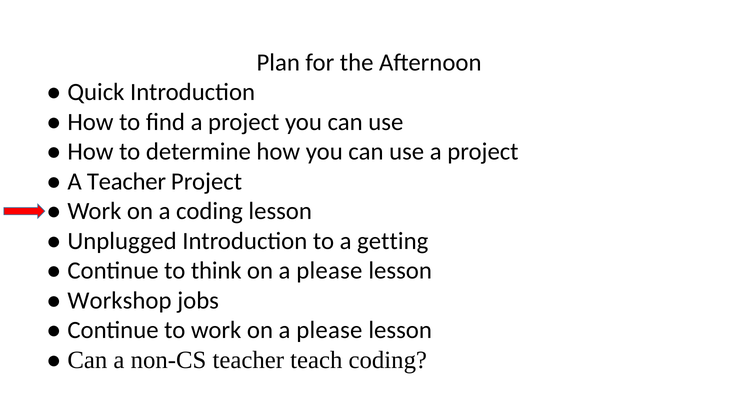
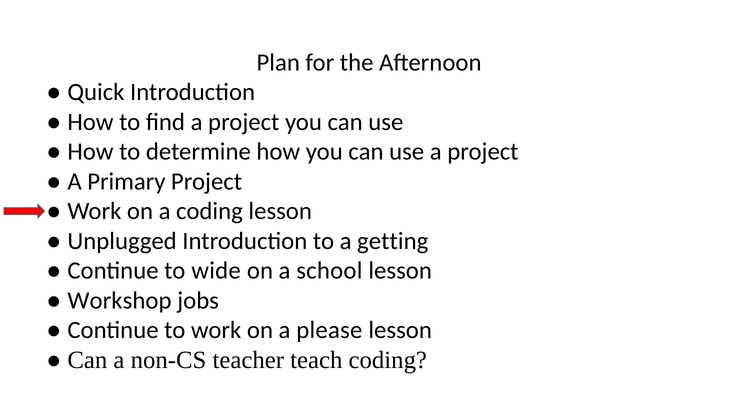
A Teacher: Teacher -> Primary (126, 181)
think: think -> wide (216, 271)
please: please -> school (329, 271)
